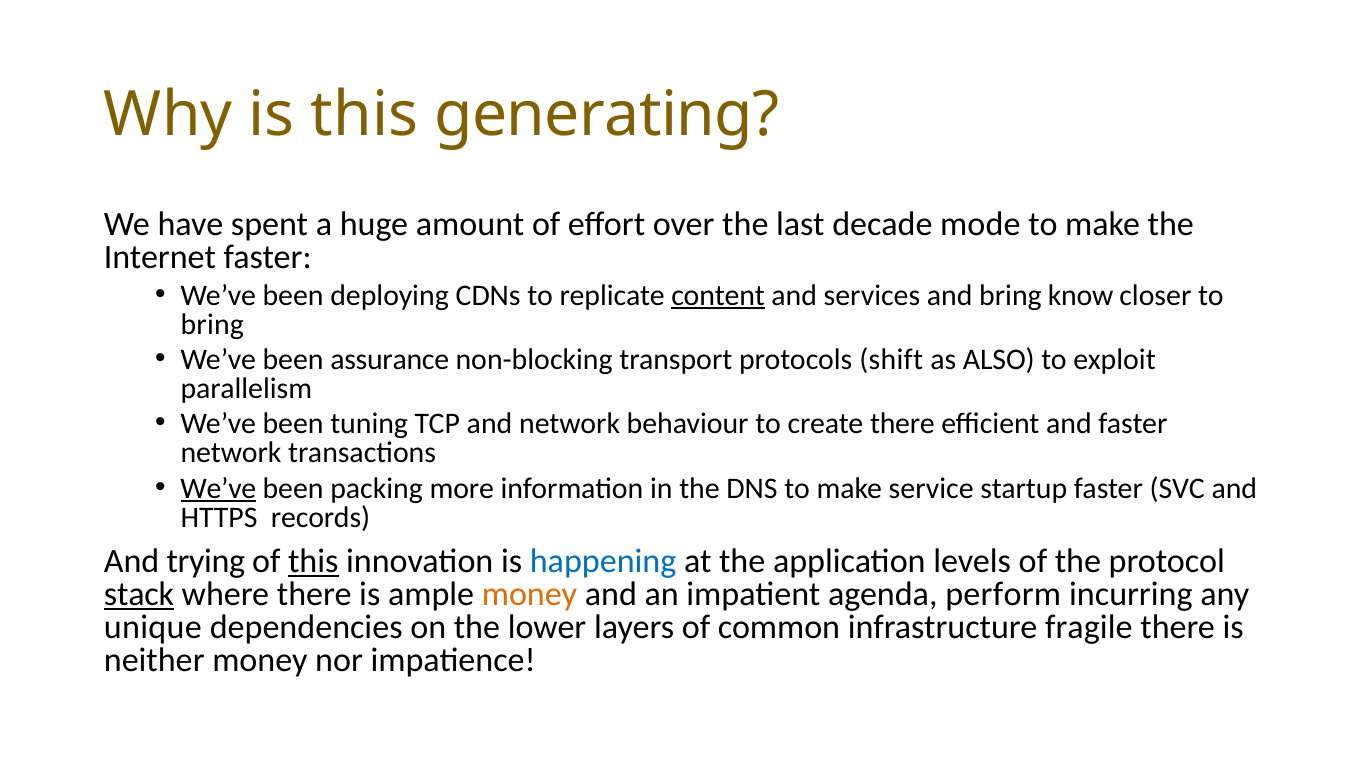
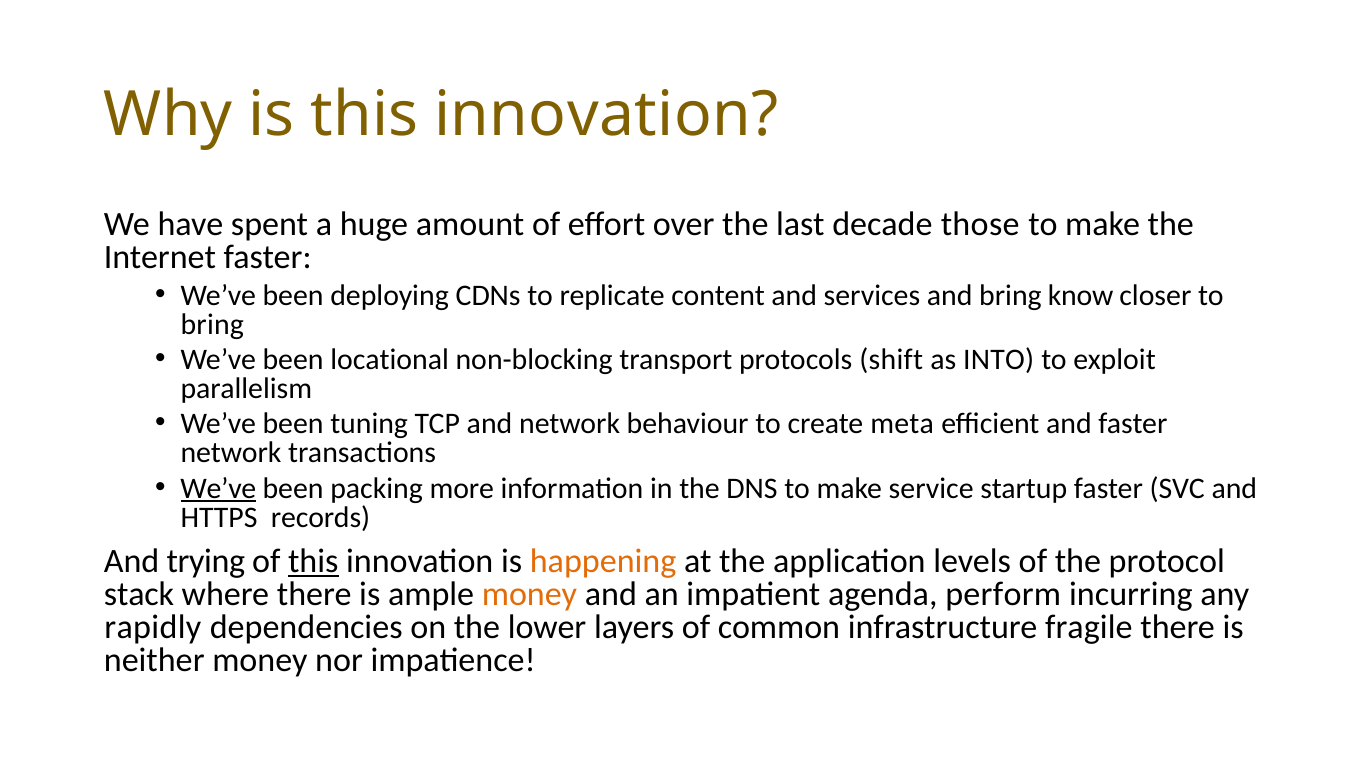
is this generating: generating -> innovation (607, 114)
mode: mode -> those (980, 224)
content underline: present -> none (718, 295)
assurance: assurance -> locational (390, 359)
ALSO: ALSO -> INTO (999, 359)
create there: there -> meta (902, 424)
happening colour: blue -> orange (603, 561)
stack underline: present -> none (139, 594)
unique: unique -> rapidly (153, 627)
